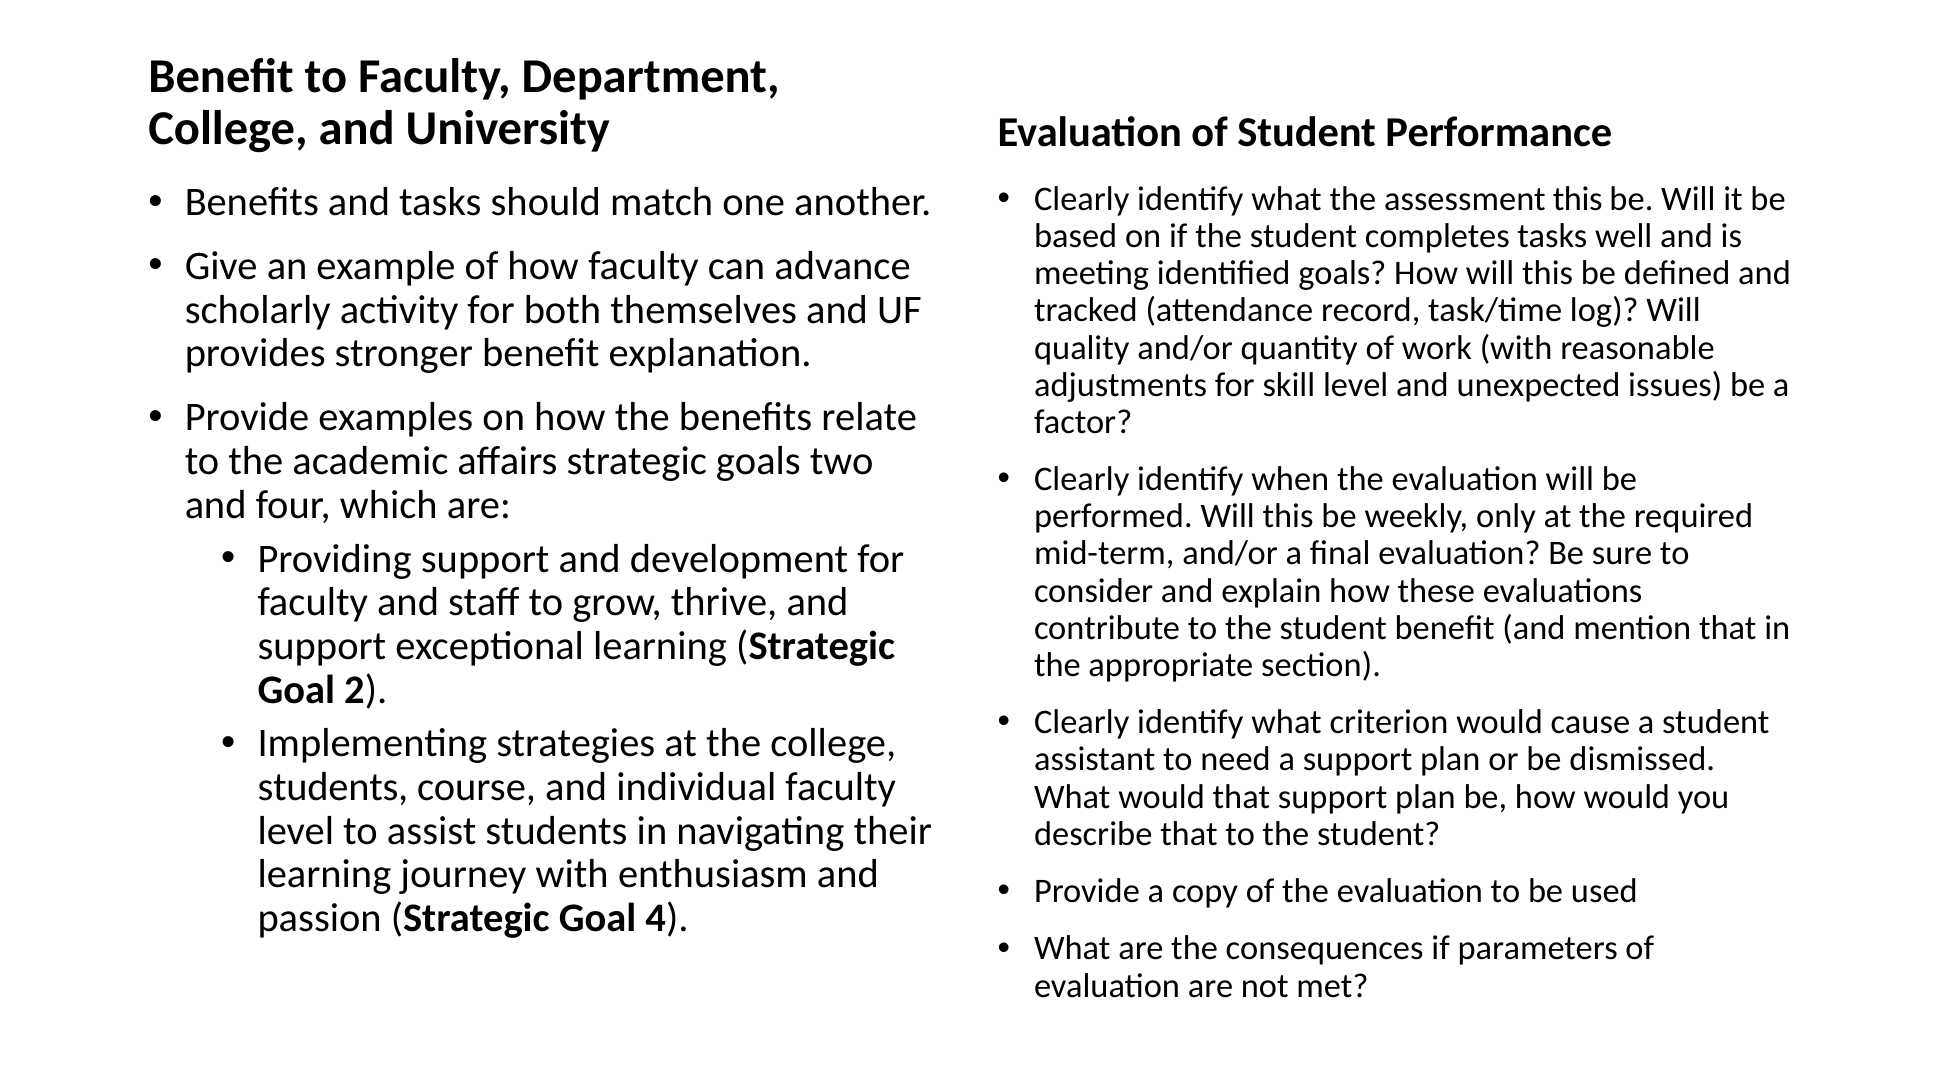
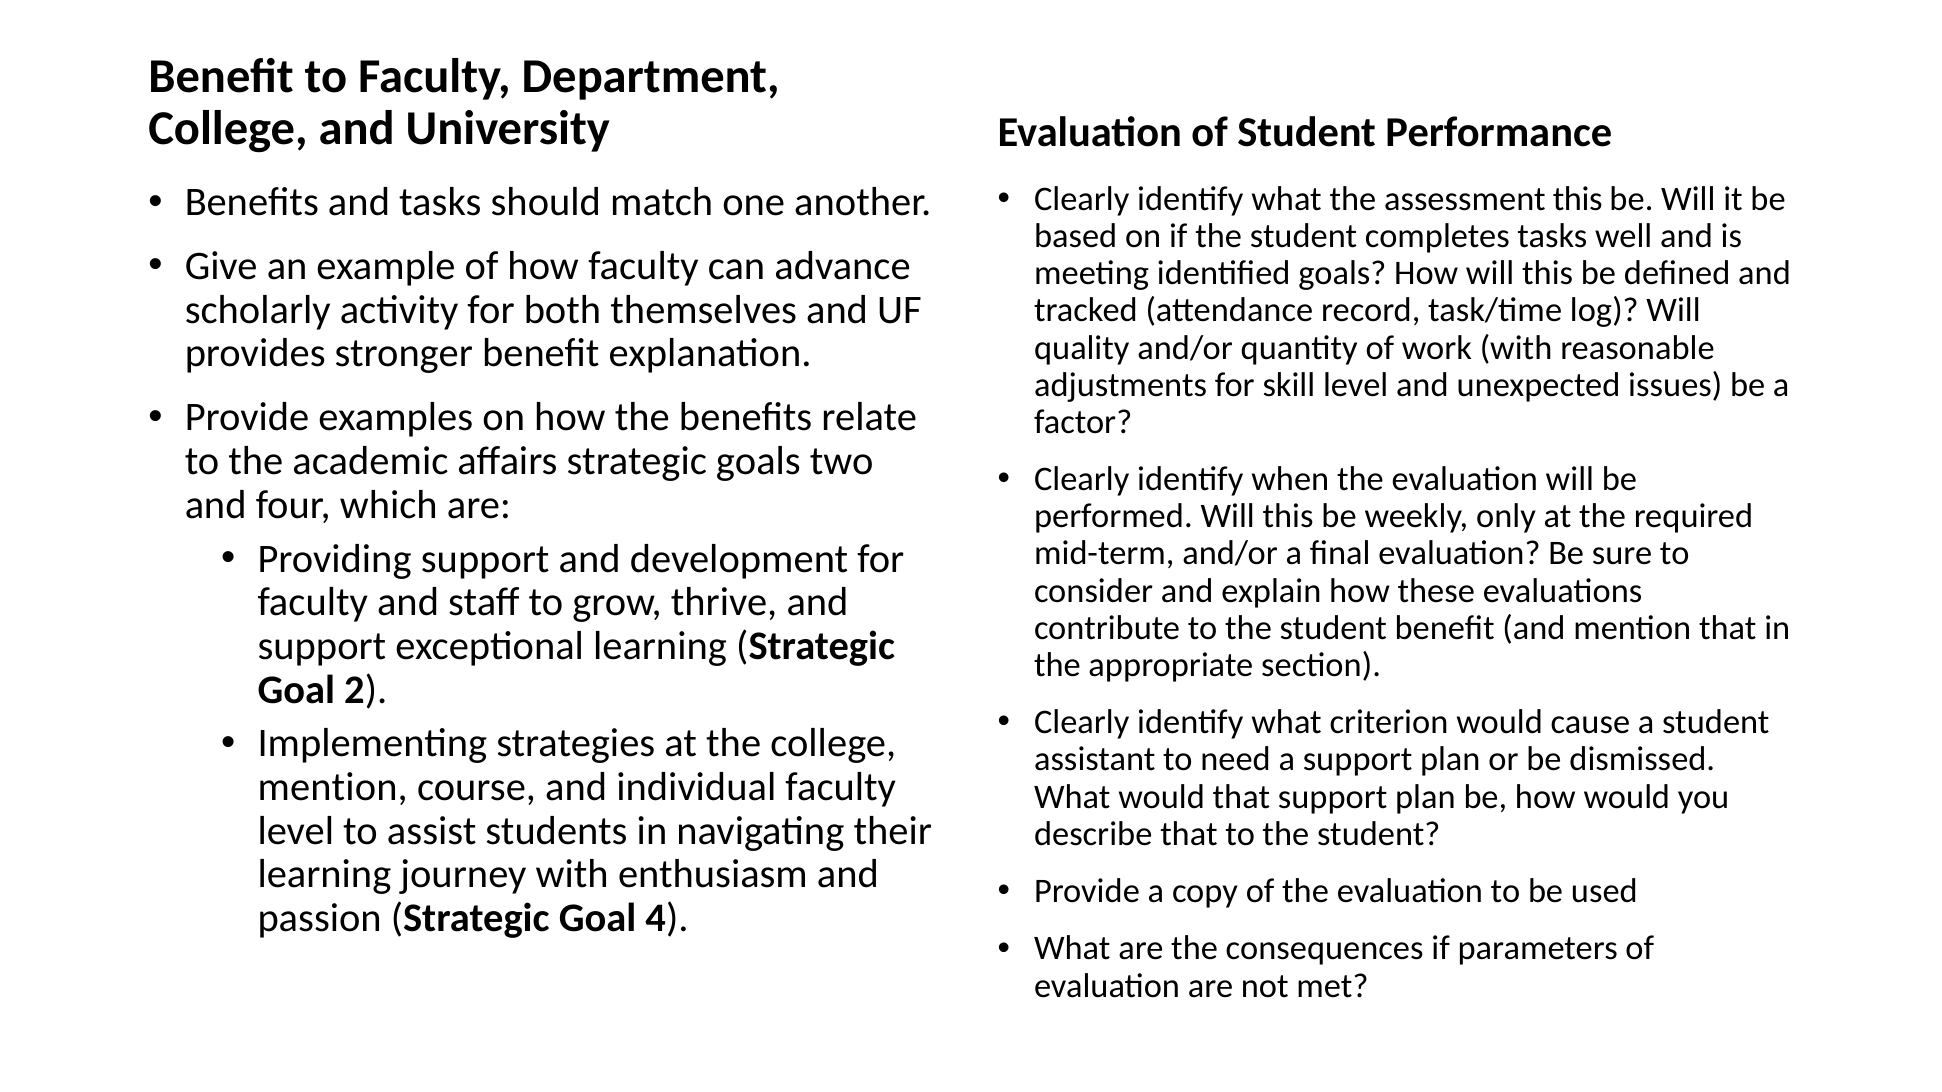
students: students -> mention (333, 787)
